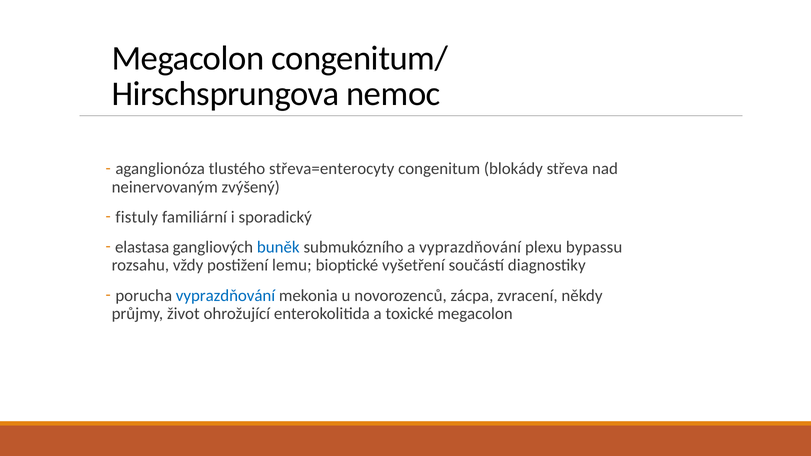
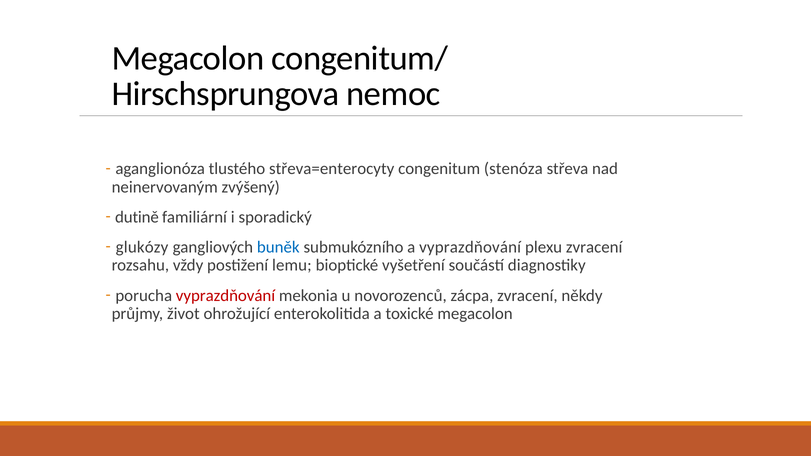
blokády: blokády -> stenóza (513, 169)
fistuly: fistuly -> dutině (137, 217)
elastasa: elastasa -> glukózy (142, 247)
plexu bypassu: bypassu -> zvracení (594, 247)
vyprazdňování colour: blue -> red (226, 296)
